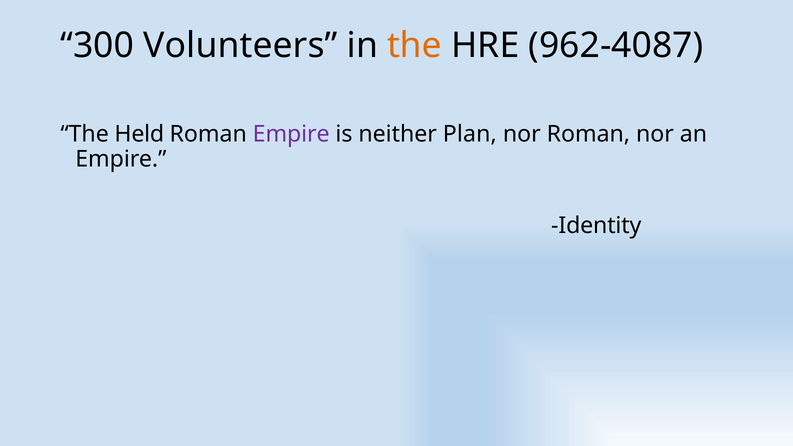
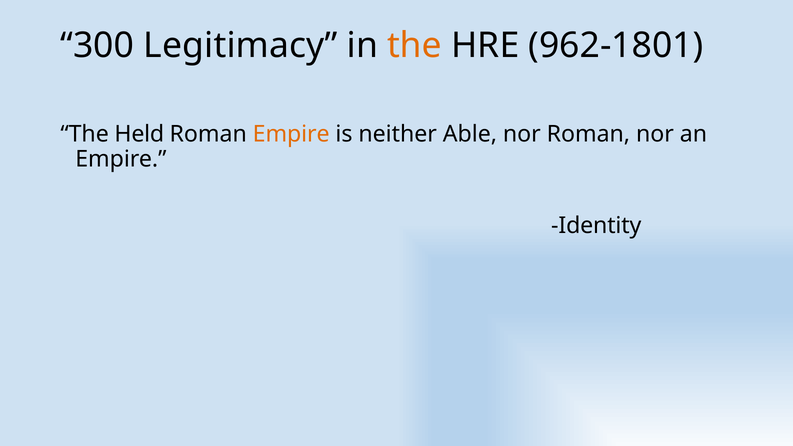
Volunteers: Volunteers -> Legitimacy (240, 46)
962-4087: 962-4087 -> 962-1801 (616, 46)
Empire colour: purple -> orange (291, 134)
Plan: Plan -> Able (470, 134)
